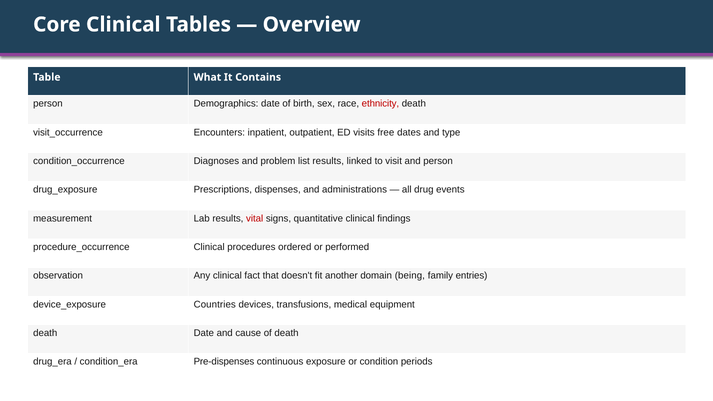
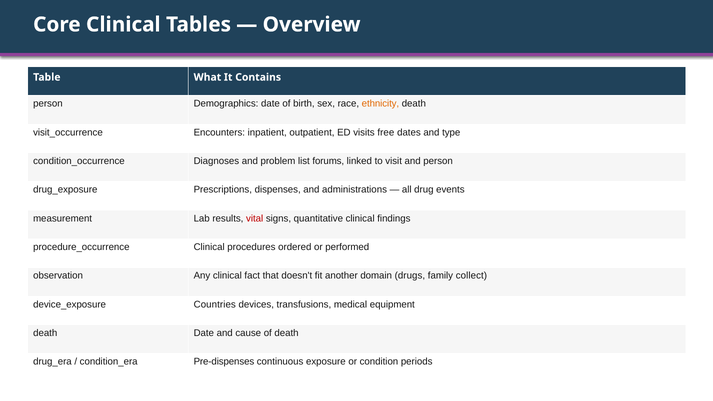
ethnicity colour: red -> orange (380, 104)
list results: results -> forums (328, 161)
being: being -> drugs (410, 276)
entries: entries -> collect (471, 276)
